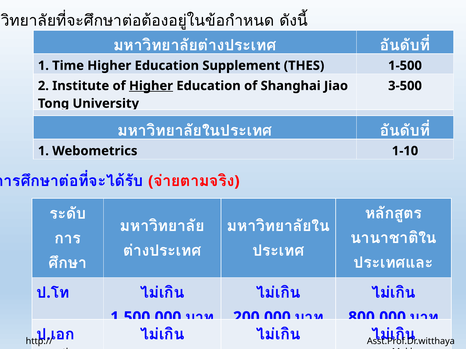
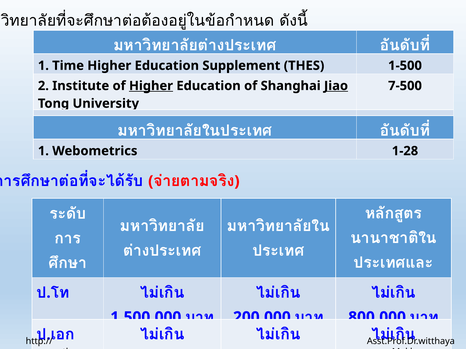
Jiao underline: none -> present (336, 86)
3-500: 3-500 -> 7-500 (405, 86)
1-10: 1-10 -> 1-28 (405, 151)
